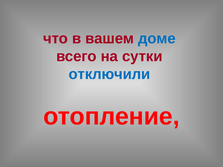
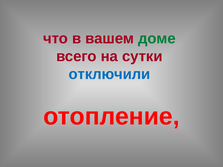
доме colour: blue -> green (157, 39)
